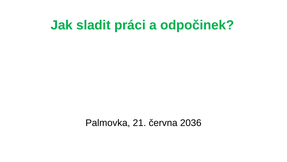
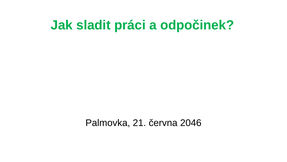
2036: 2036 -> 2046 (191, 122)
